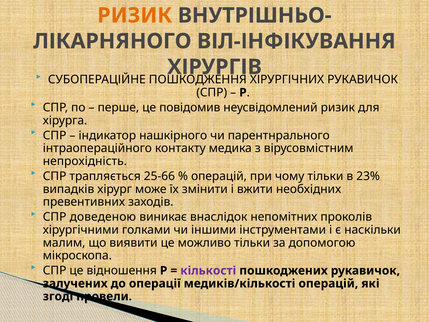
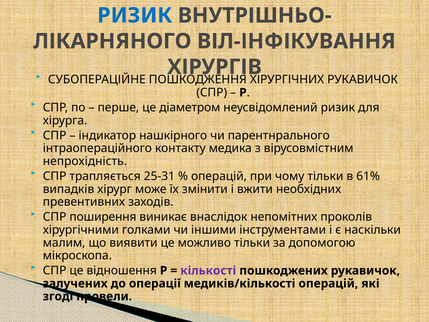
РИЗИК colour: orange -> blue (135, 15)
повідомив: повідомив -> діаметром (190, 107)
25-66: 25-66 -> 25-31 (159, 176)
23%: 23% -> 61% (368, 176)
доведеною: доведеною -> поширення (103, 217)
